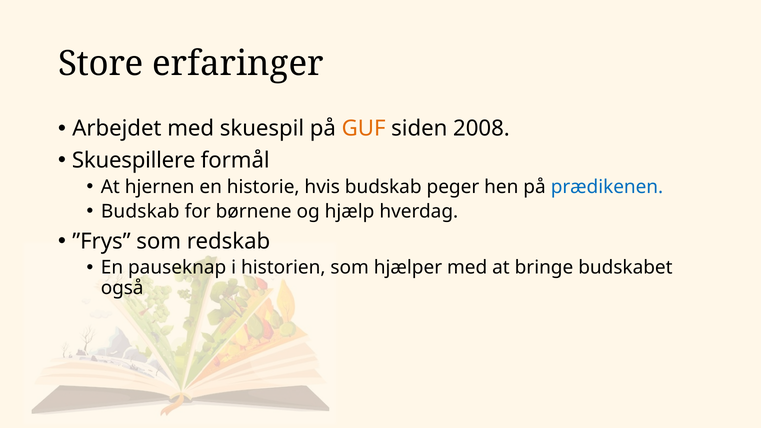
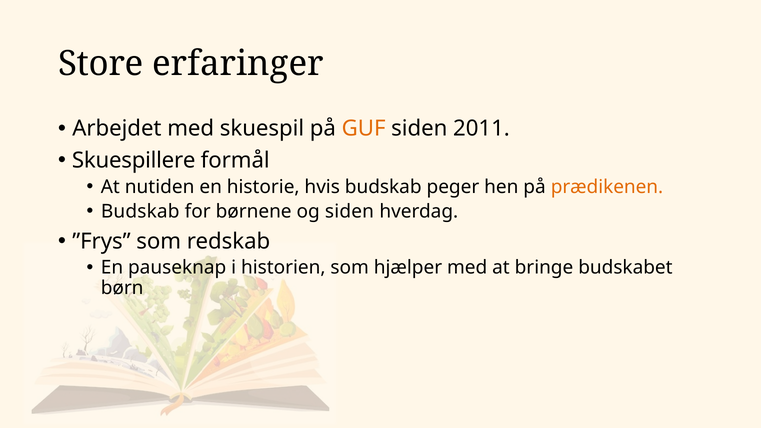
2008: 2008 -> 2011 (481, 129)
hjernen: hjernen -> nutiden (160, 187)
prædikenen colour: blue -> orange (607, 187)
og hjælp: hjælp -> siden (349, 211)
også: også -> børn (122, 288)
